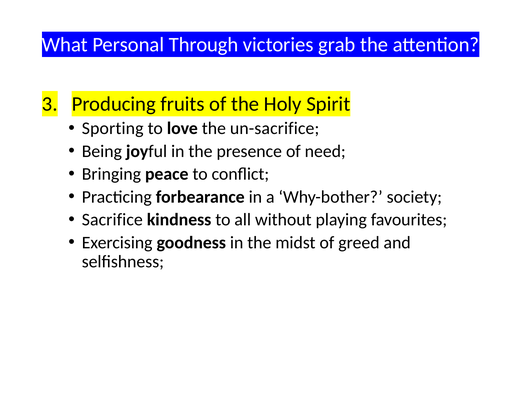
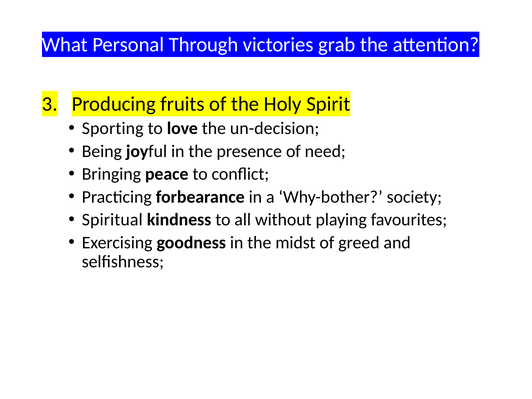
un-sacrifice: un-sacrifice -> un-decision (275, 128)
Sacrifice: Sacrifice -> Spiritual (112, 220)
